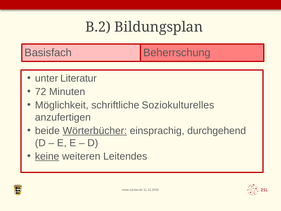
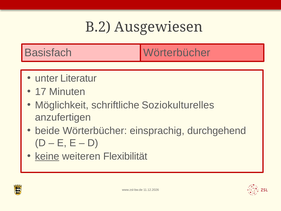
Bildungsplan: Bildungsplan -> Ausgewiesen (159, 27)
Basisfach Beherrschung: Beherrschung -> Wörterbücher (177, 53)
72: 72 -> 17 (41, 92)
Wörterbücher underline: present -> none (95, 131)
Leitendes: Leitendes -> Flexibilität (125, 156)
